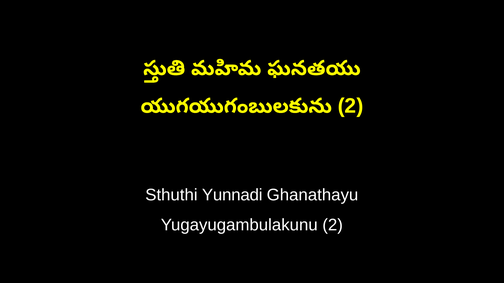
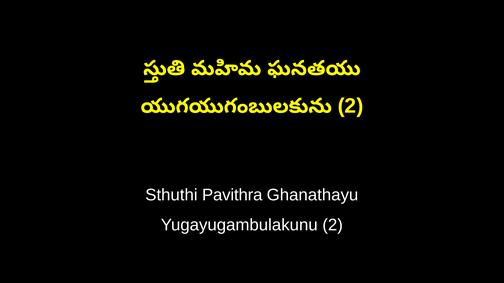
Yunnadi: Yunnadi -> Pavithra (232, 195)
